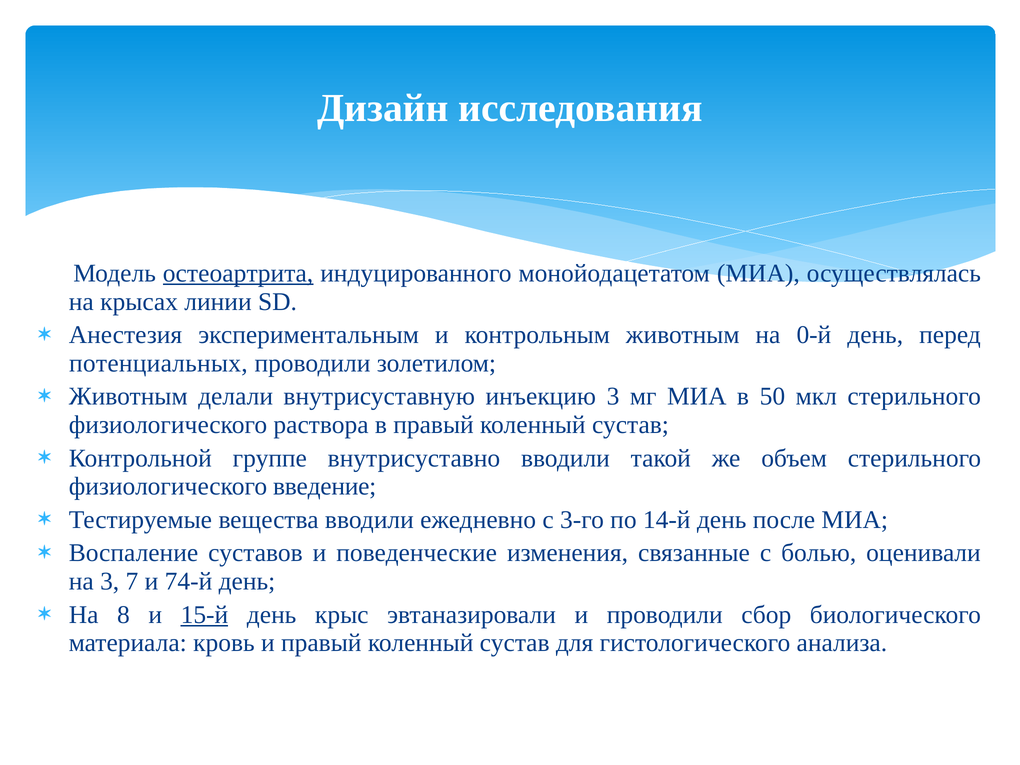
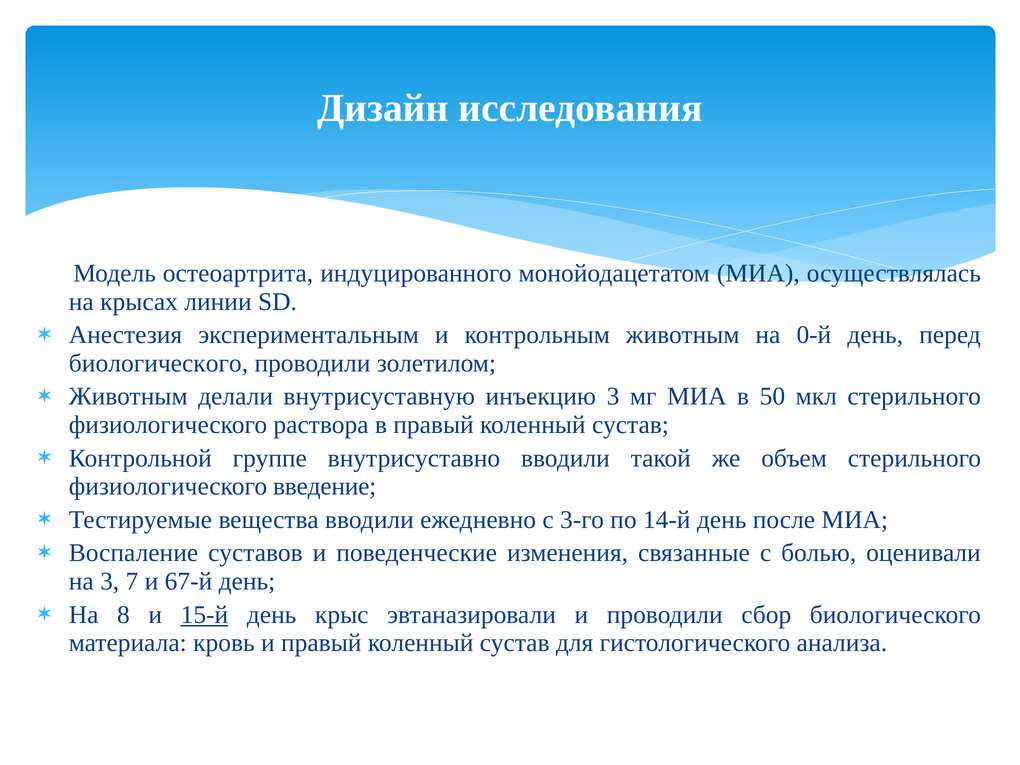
остеоартрита underline: present -> none (238, 273)
потенциальных: потенциальных -> биологического (159, 363)
74-й: 74-й -> 67-й (188, 581)
